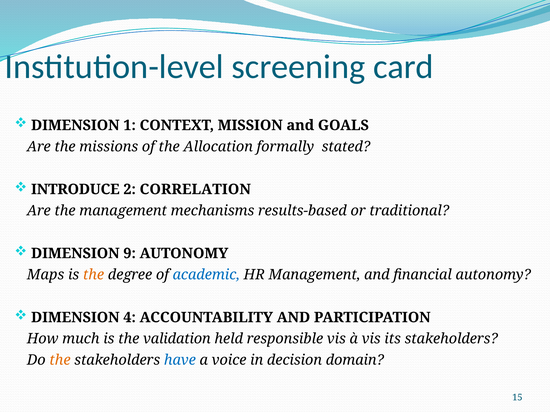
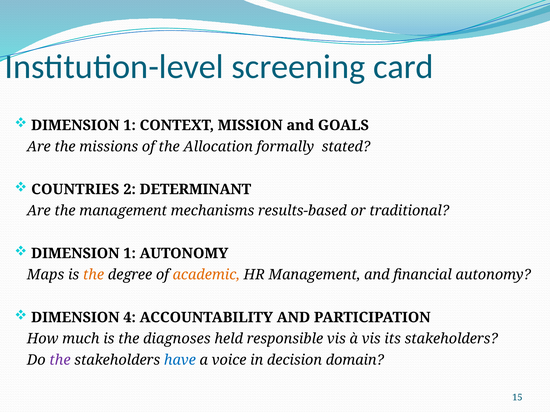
INTRODUCE: INTRODUCE -> COUNTRIES (75, 190)
CORRELATION: CORRELATION -> DETERMINANT (195, 190)
9: 9 -> 1 (130, 254)
academic colour: blue -> orange (206, 275)
validation: validation -> diagnoses (177, 339)
the colour: orange -> purple (60, 361)
